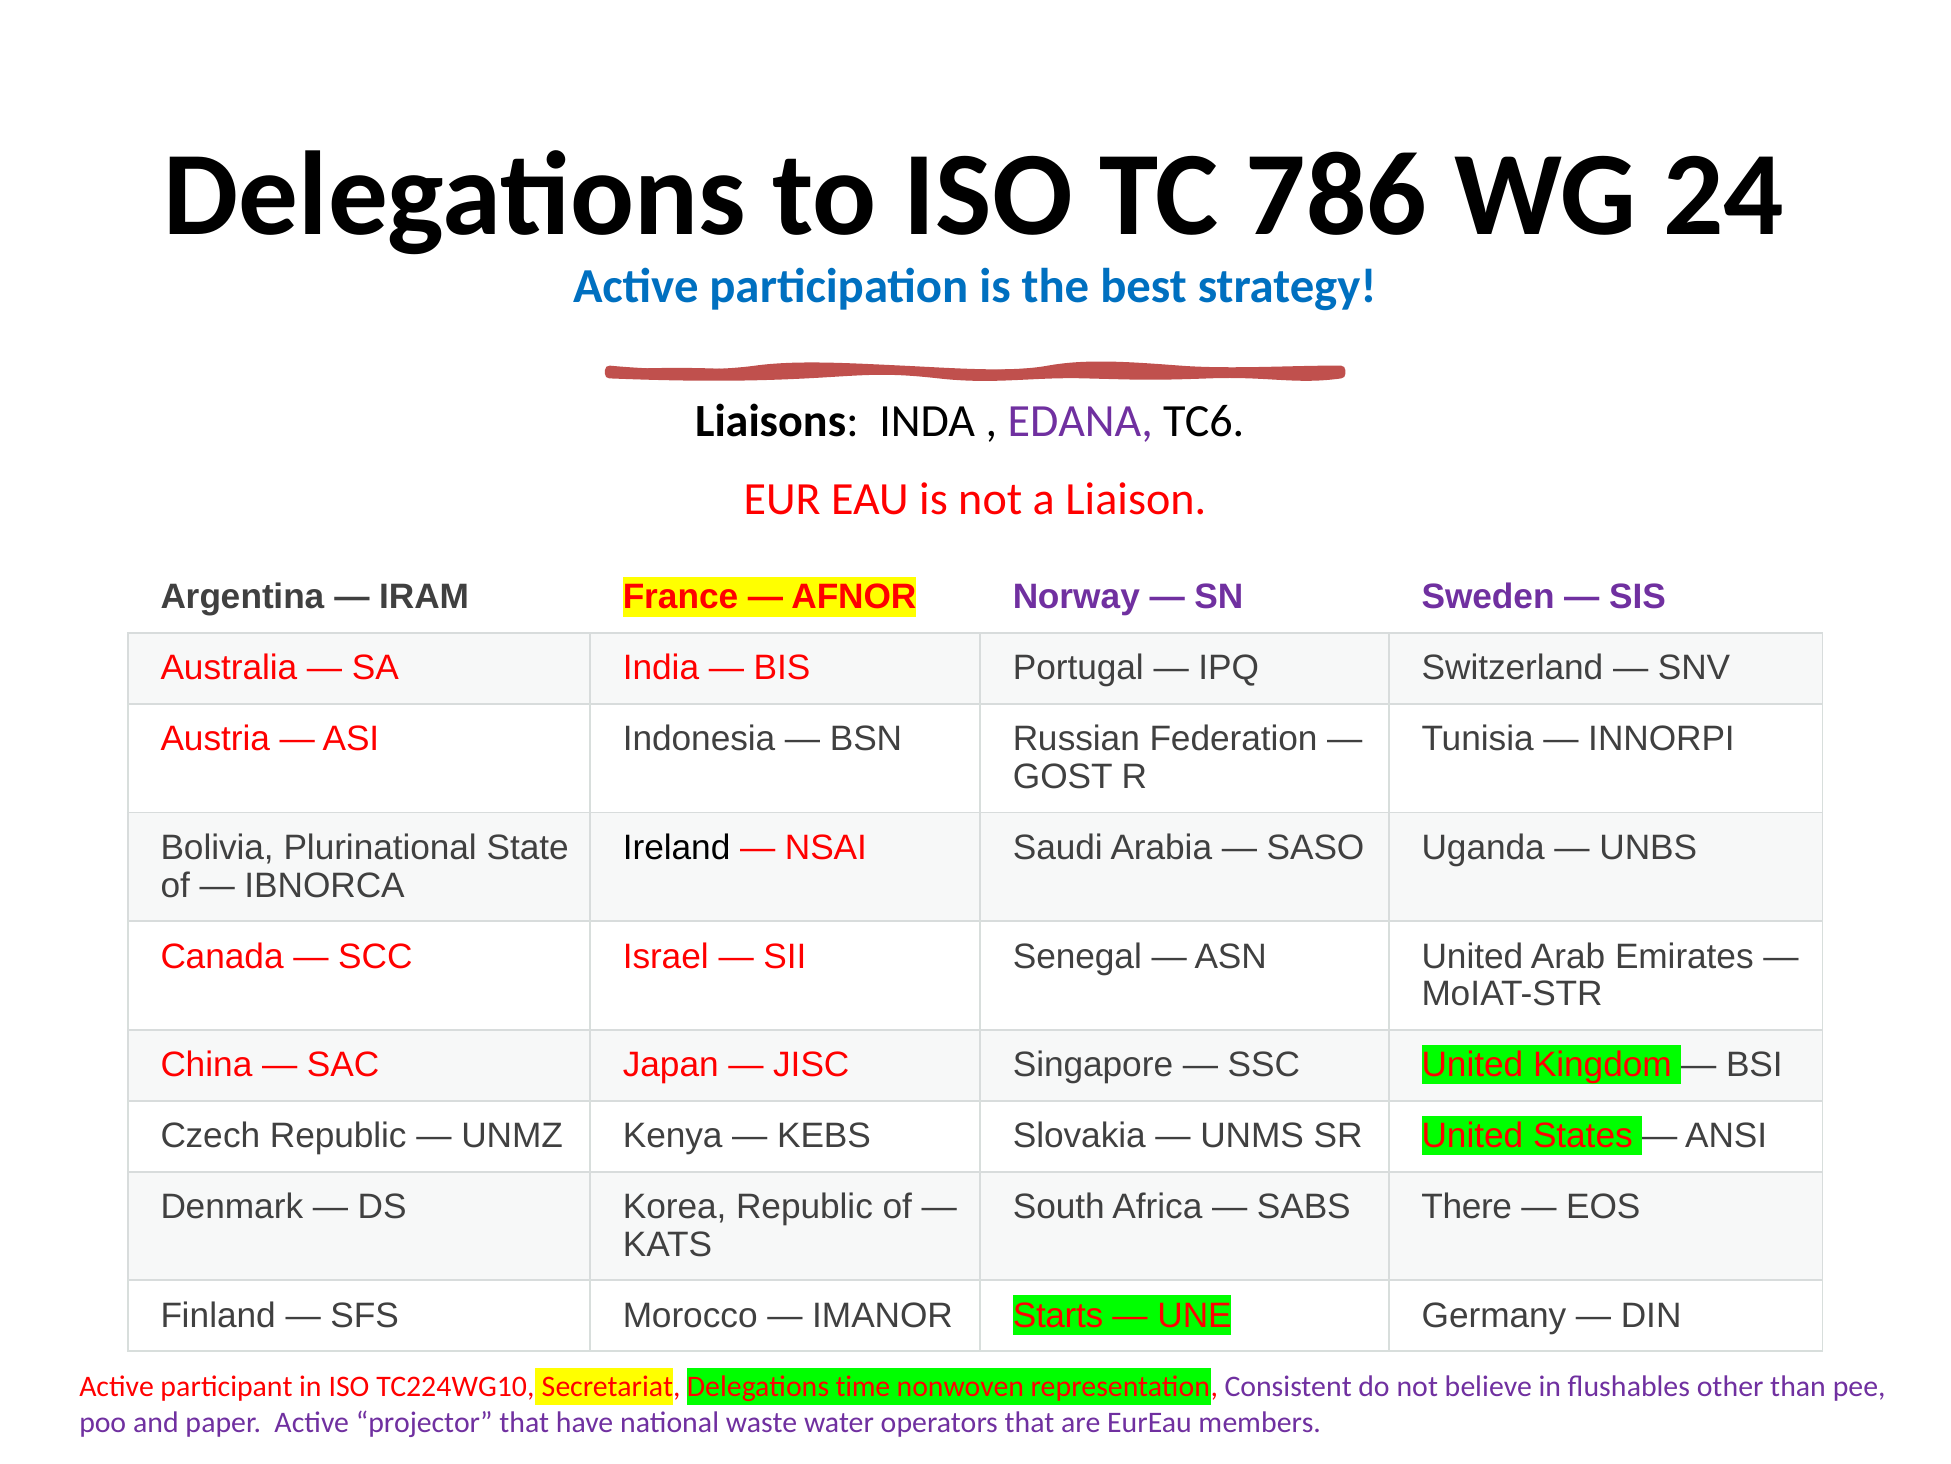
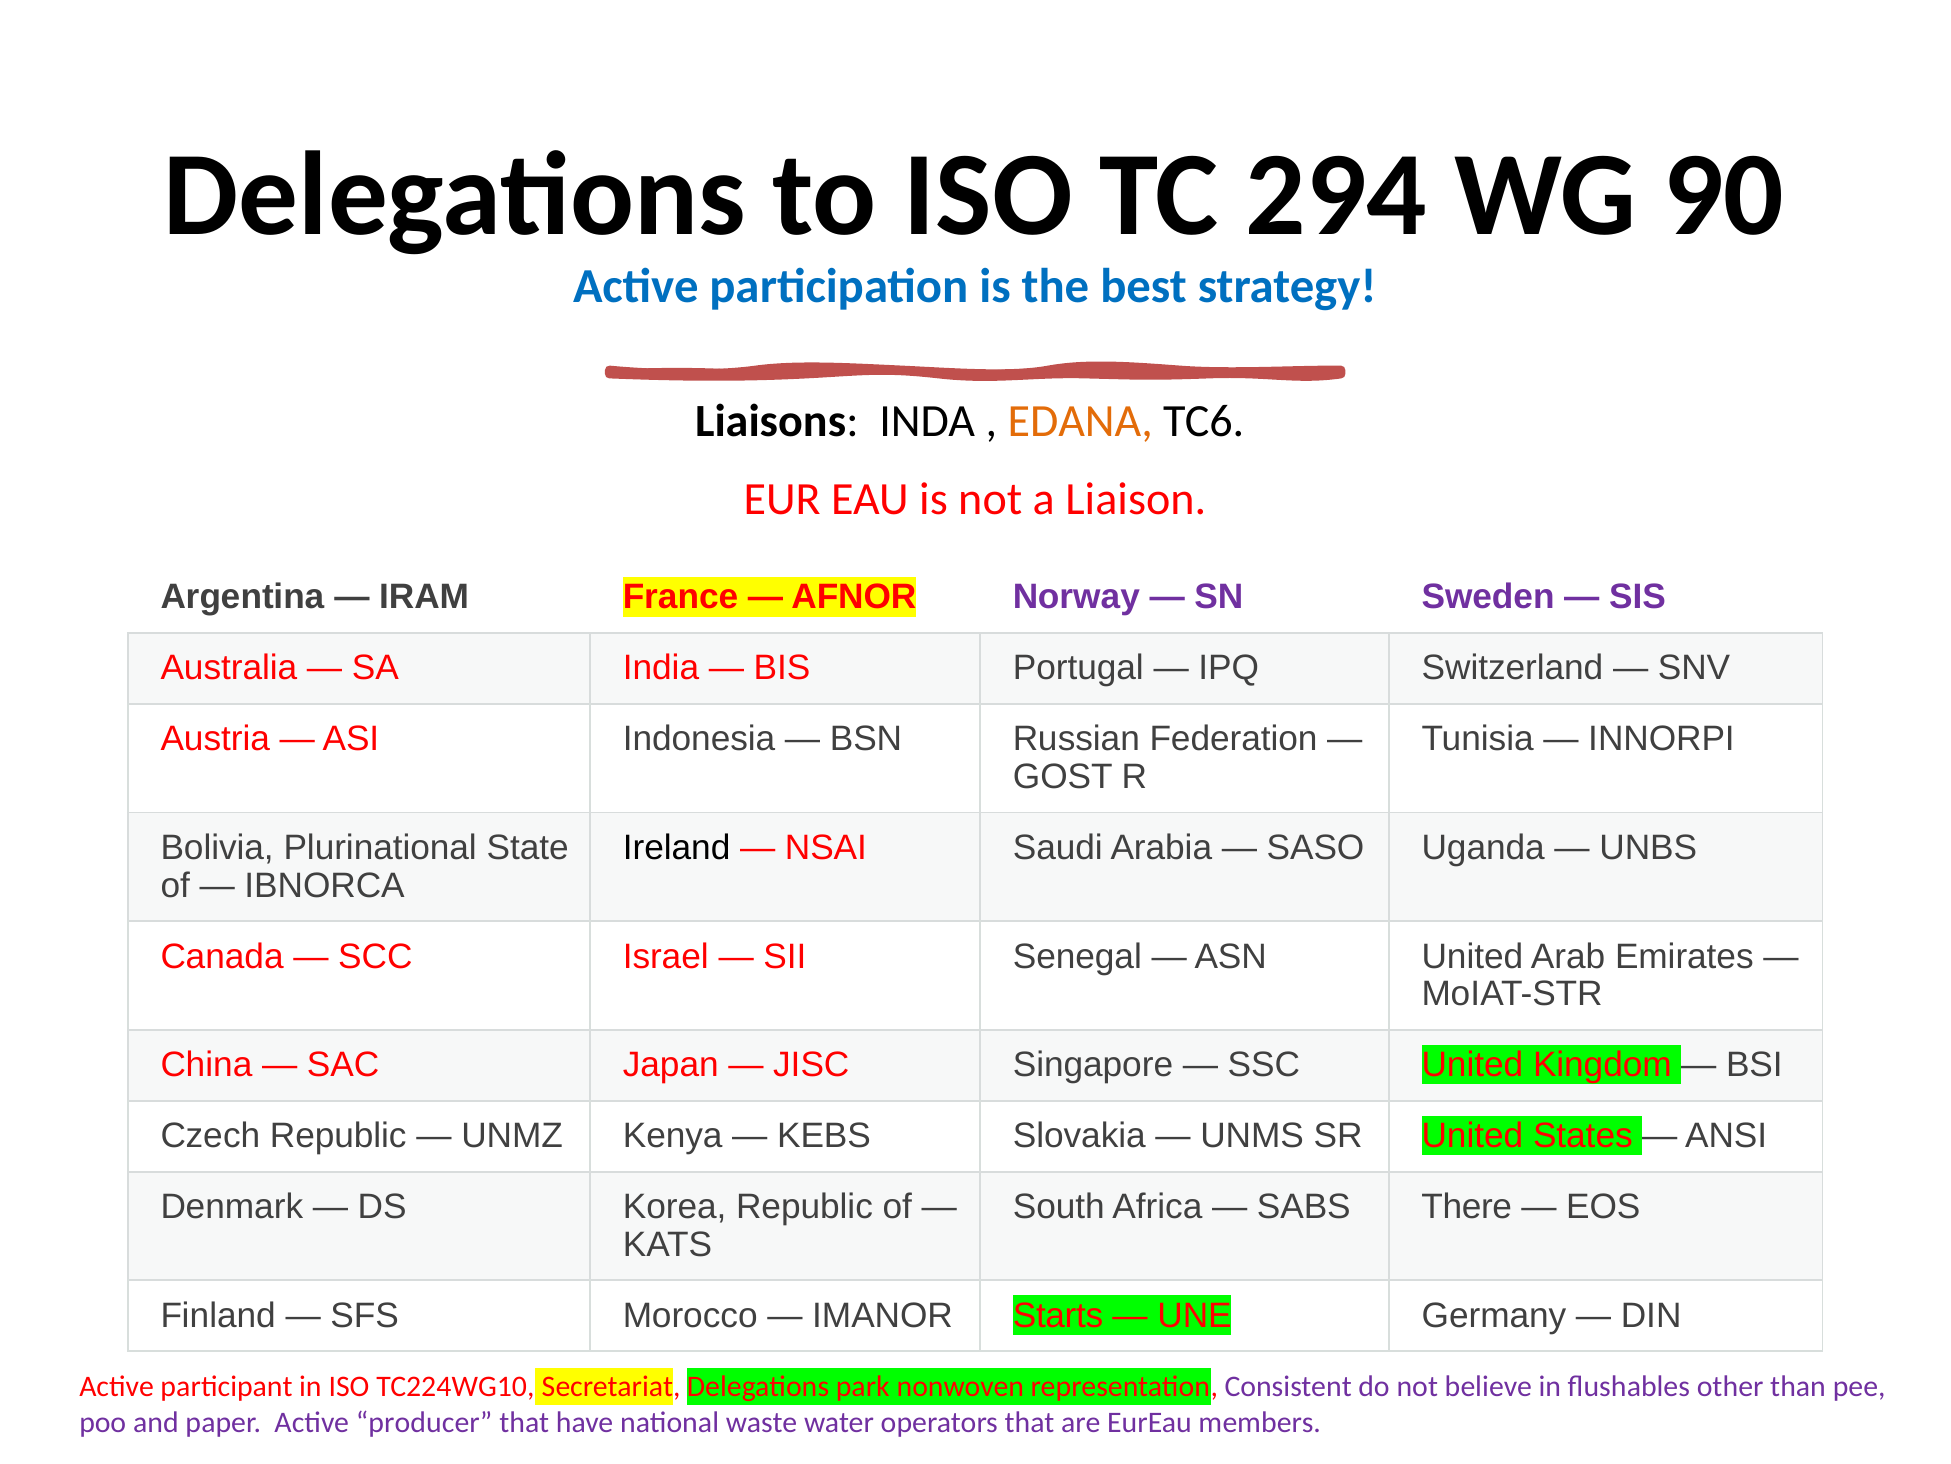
786: 786 -> 294 (1336, 195)
24: 24 -> 90 (1724, 195)
EDANA colour: purple -> orange (1080, 421)
time: time -> park (863, 1386)
projector: projector -> producer (424, 1422)
